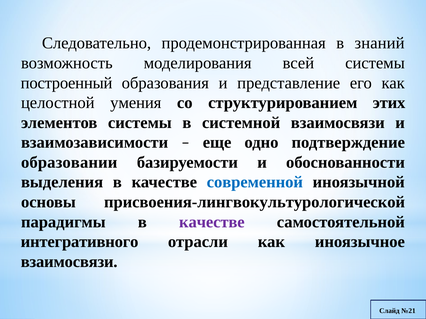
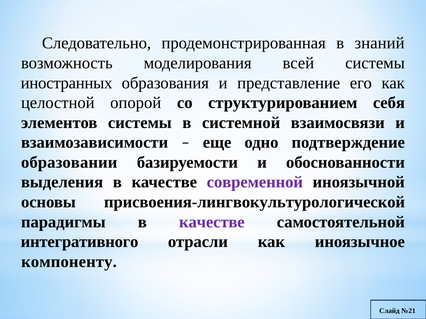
построенный: построенный -> иностранных (67, 83)
умения: умения -> опорой (136, 103)
этих: этих -> себя (389, 103)
современной colour: blue -> purple (255, 182)
взаимосвязи: взаимосвязи -> компоненту (69, 262)
